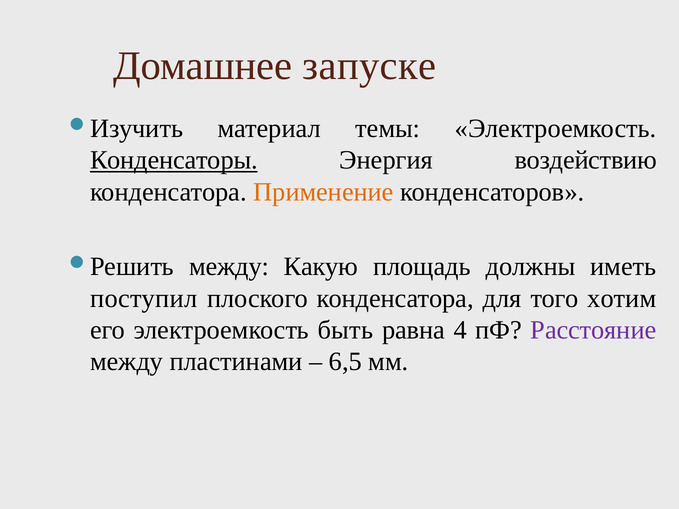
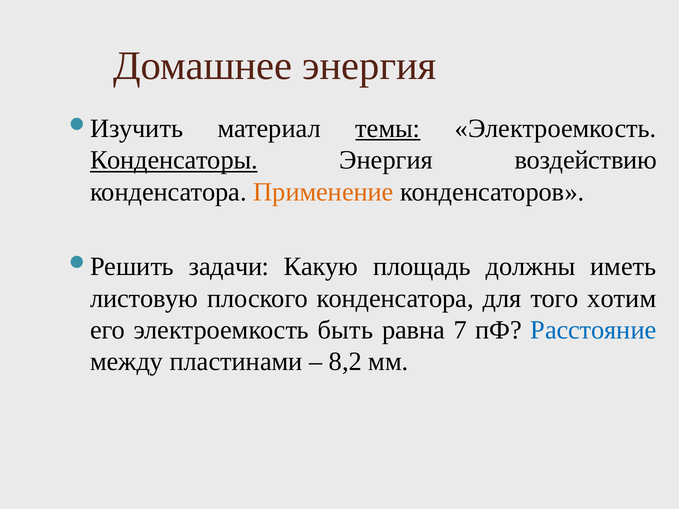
Домашнее запуске: запуске -> энергия (369, 66)
темы underline: none -> present (388, 129)
между: между -> задачи (229, 267)
поступил: поступил -> листовую (144, 298)
4: 4 -> 7 (460, 330)
Расстояние colour: purple -> blue (593, 330)
6,5: 6,5 -> 8,2 (345, 362)
